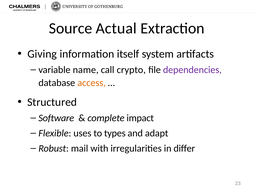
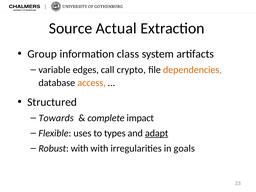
Giving: Giving -> Group (42, 54)
itself: itself -> class (128, 54)
name: name -> edges (86, 70)
dependencies colour: purple -> orange (192, 70)
Software: Software -> Towards (56, 118)
adapt underline: none -> present (157, 133)
Robust mail: mail -> with (80, 148)
differ: differ -> goals (184, 148)
